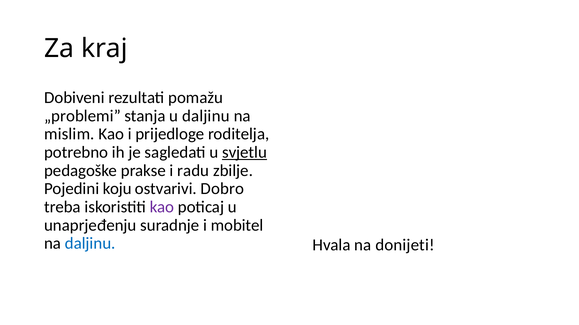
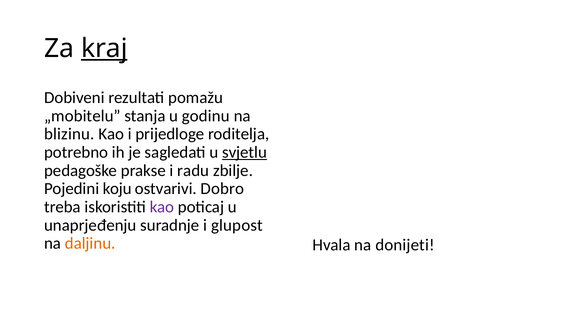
kraj underline: none -> present (104, 49)
„problemi: „problemi -> „mobitelu (82, 116)
u daljinu: daljinu -> godinu (206, 116)
mislim: mislim -> blizinu (69, 134)
mobitel: mobitel -> glupost (237, 226)
daljinu colour: blue -> orange (90, 244)
